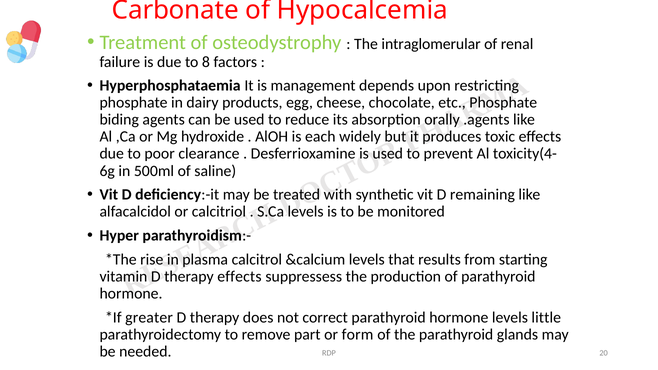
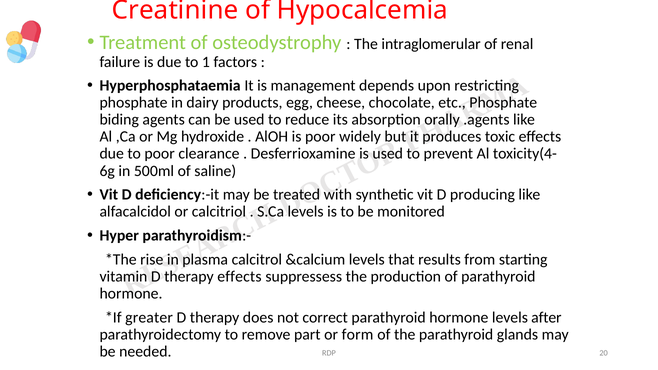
Carbonate: Carbonate -> Creatinine (175, 10)
8: 8 -> 1 (206, 62)
is each: each -> poor (320, 137)
remaining: remaining -> producing (482, 195)
little: little -> after (546, 317)
